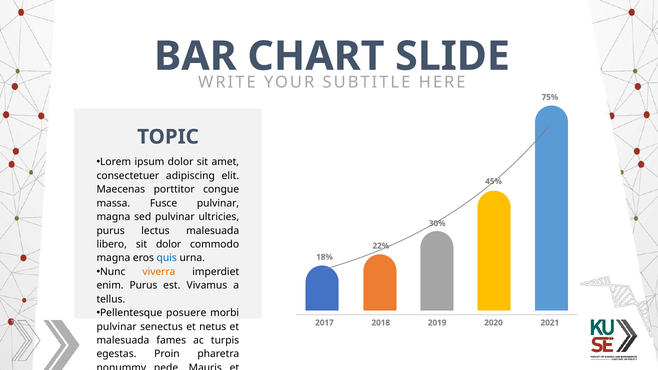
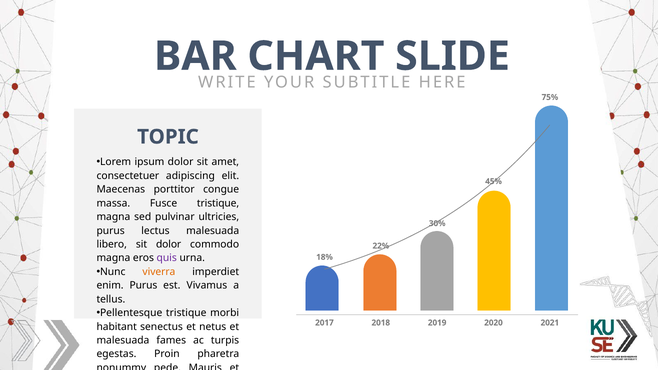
Fusce pulvinar: pulvinar -> tristique (218, 203)
quis colour: blue -> purple (167, 258)
Pellentesque posuere: posuere -> tristique (186, 313)
pulvinar: pulvinar -> habitant (117, 327)
